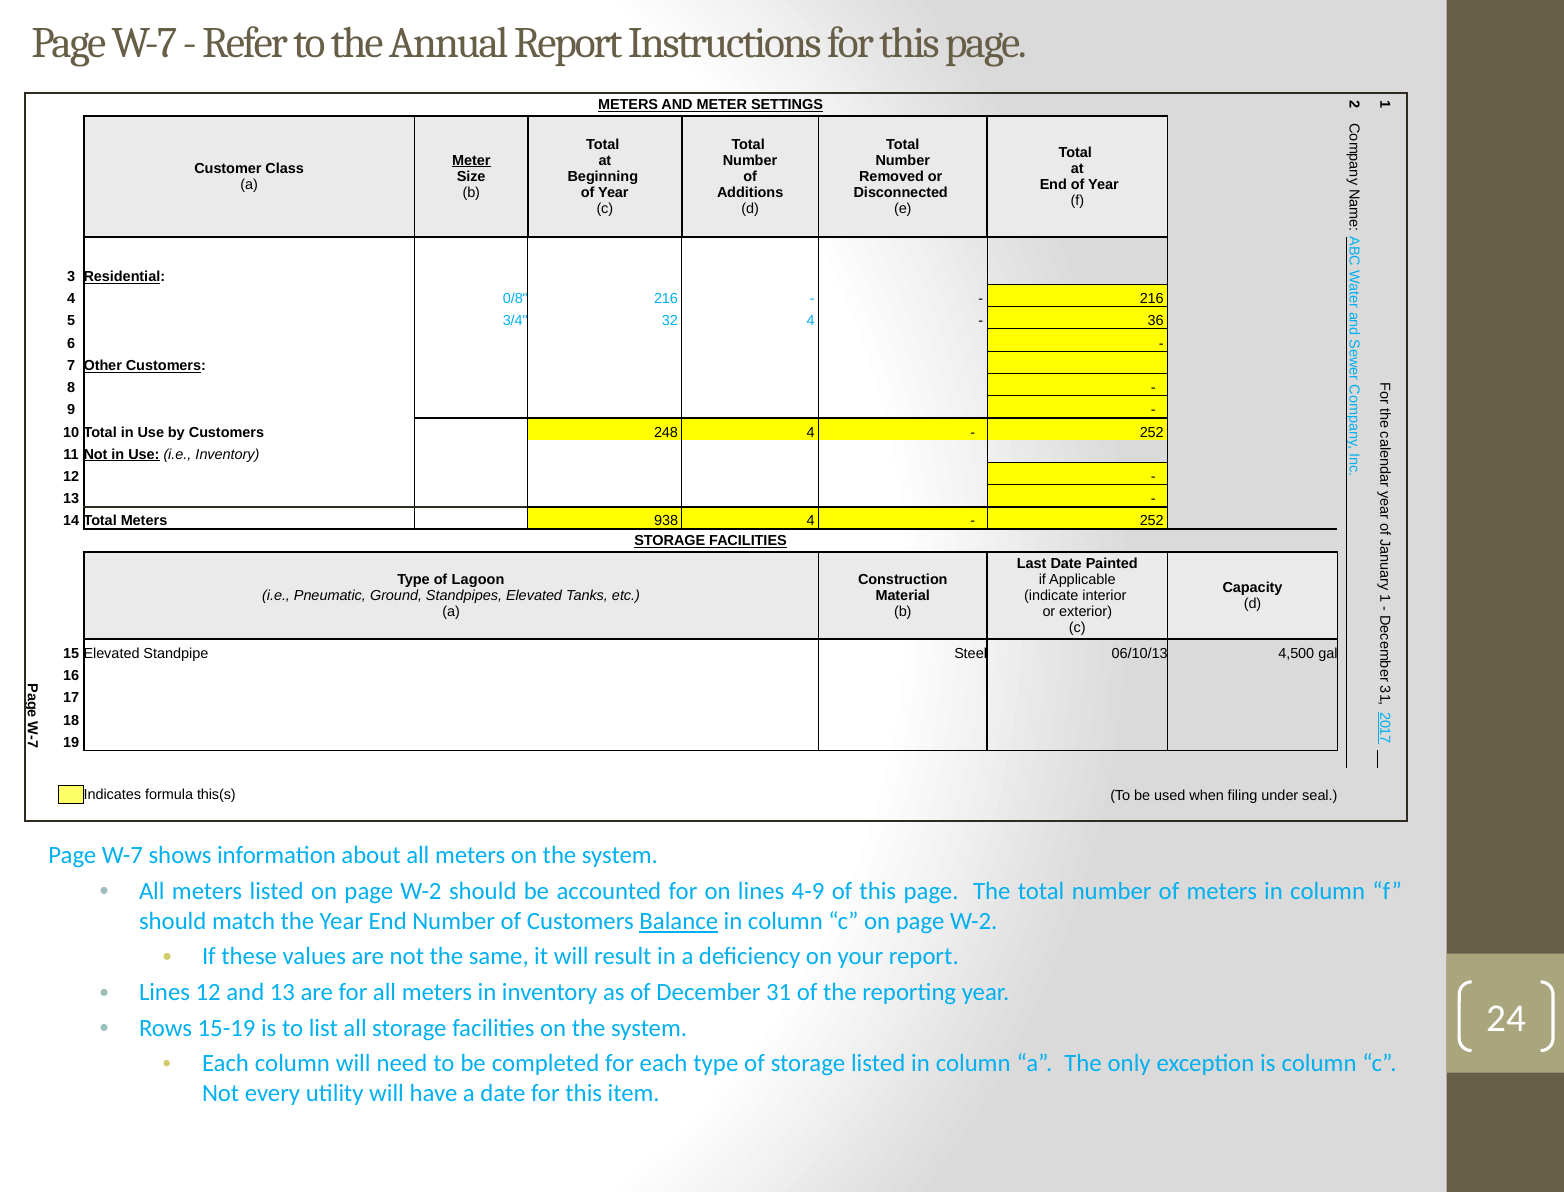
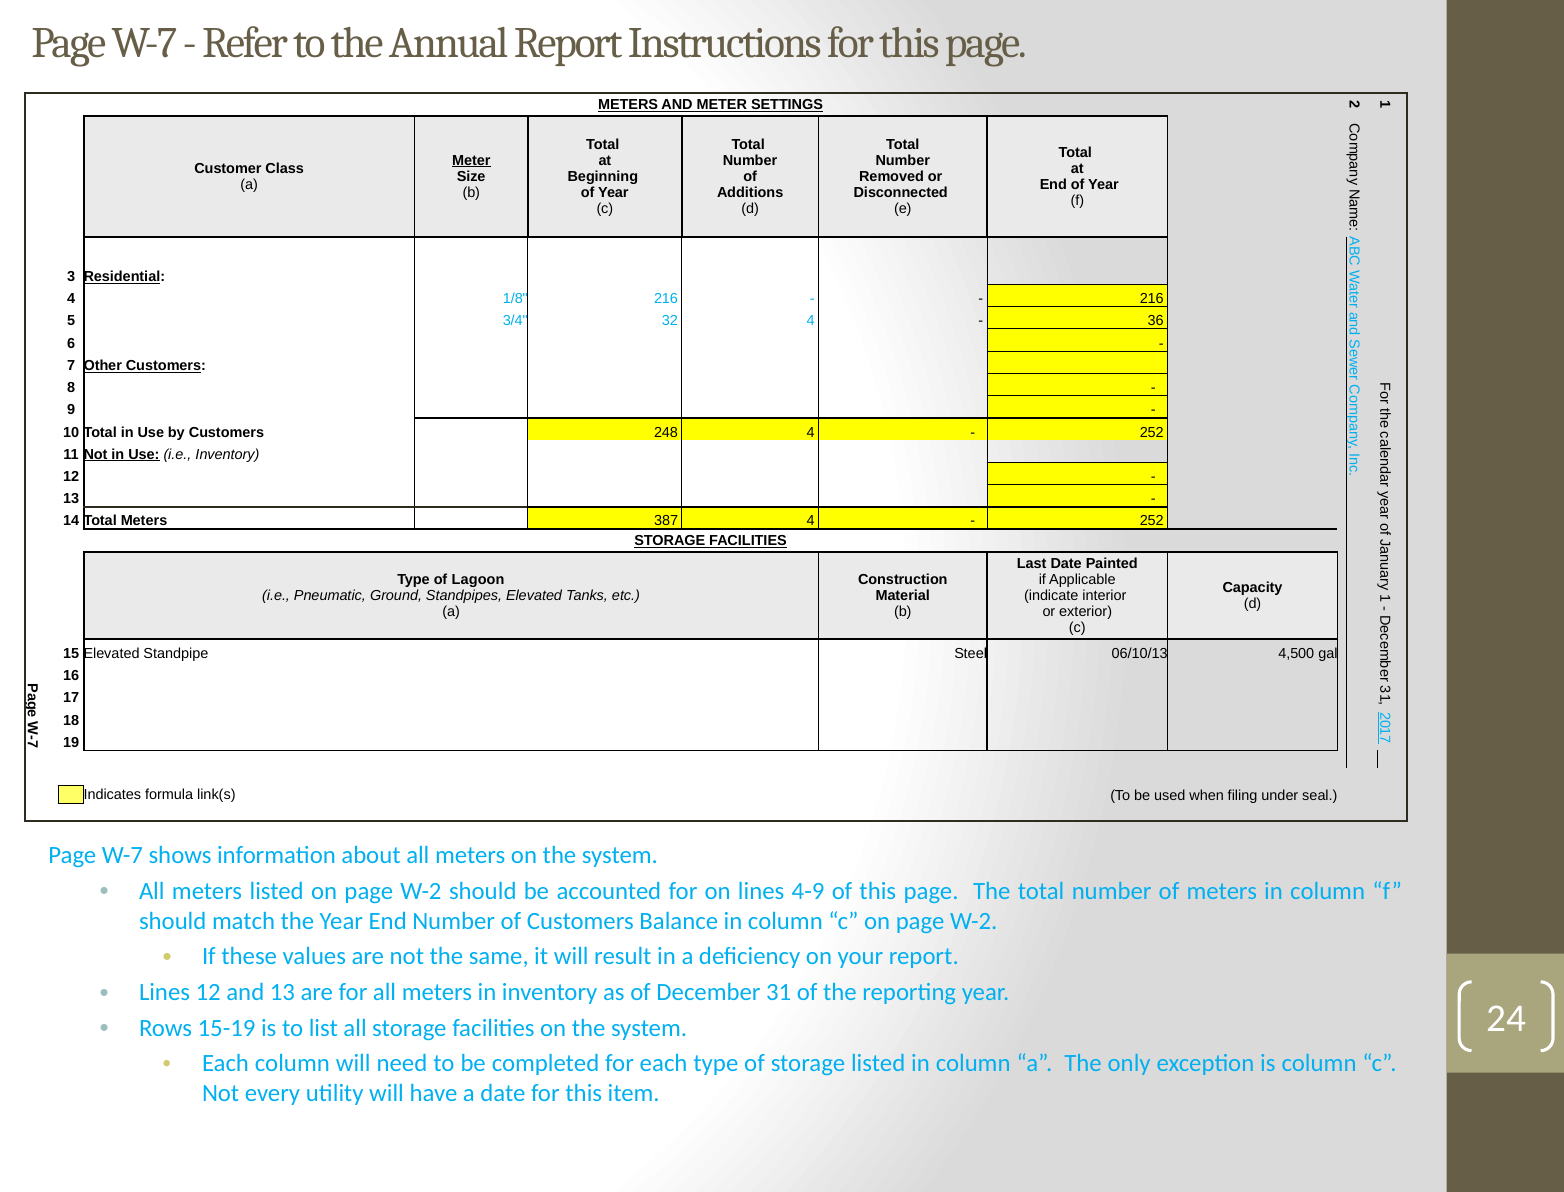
0/8: 0/8 -> 1/8 (515, 299)
938: 938 -> 387 (666, 521)
this(s: this(s -> link(s (216, 795)
Balance underline: present -> none (679, 921)
